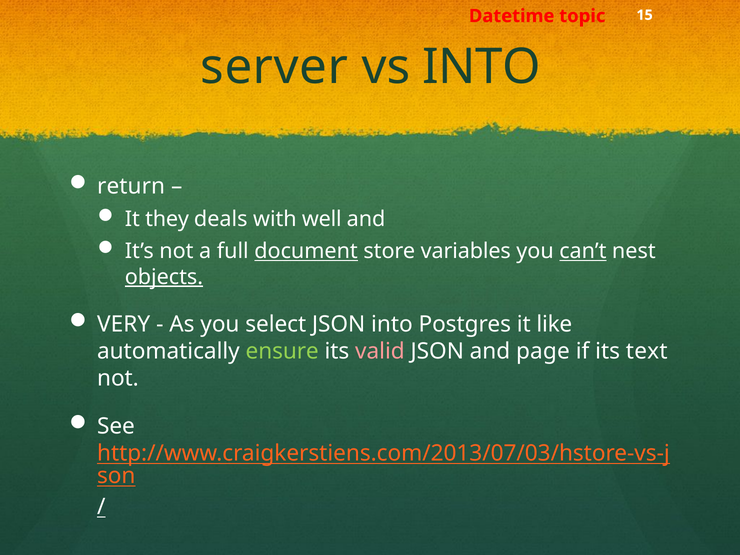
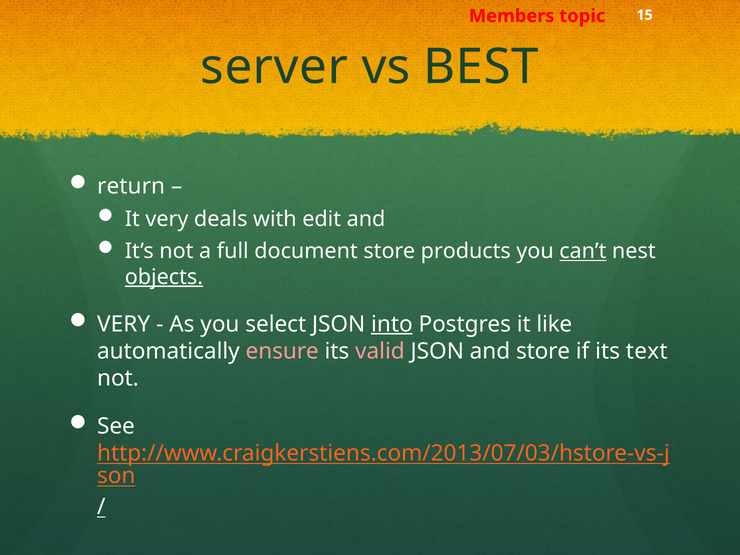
Datetime: Datetime -> Members (512, 16)
vs INTO: INTO -> BEST (481, 67)
It they: they -> very (167, 219)
well: well -> edit (322, 219)
document underline: present -> none (306, 251)
variables: variables -> products (466, 251)
into underline: none -> present (392, 324)
ensure colour: light green -> pink (282, 351)
and page: page -> store (543, 351)
